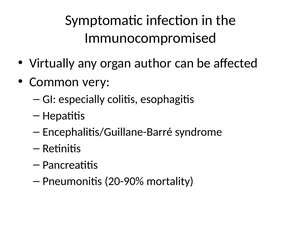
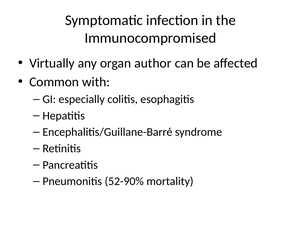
very: very -> with (96, 82)
20-90%: 20-90% -> 52-90% (124, 181)
